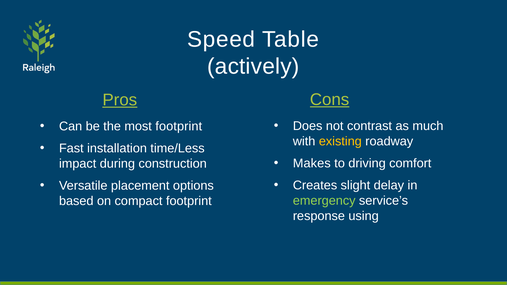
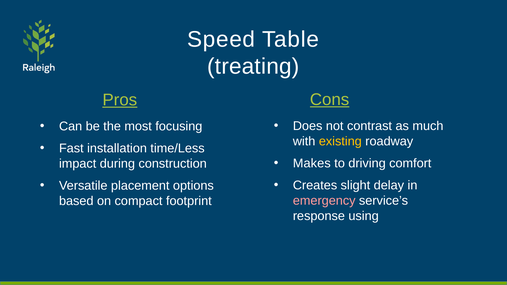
actively: actively -> treating (253, 66)
most footprint: footprint -> focusing (179, 126)
emergency colour: light green -> pink (324, 201)
